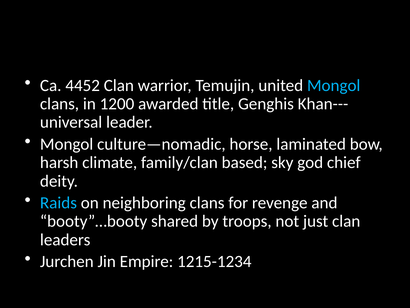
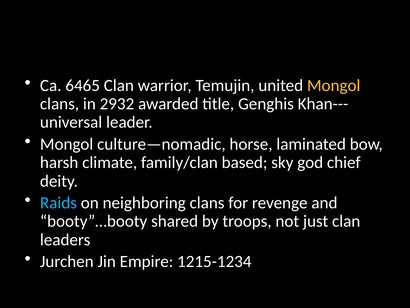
4452: 4452 -> 6465 (83, 85)
Mongol colour: light blue -> yellow (334, 85)
1200: 1200 -> 2932 (117, 104)
